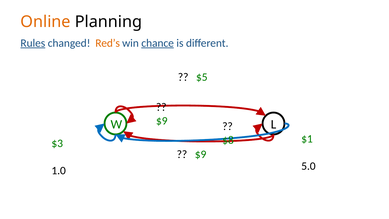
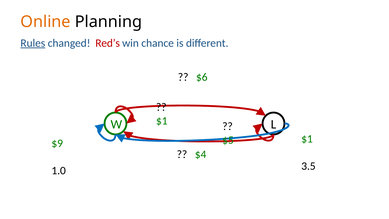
Red’s colour: orange -> red (108, 43)
chance underline: present -> none (158, 43)
$5: $5 -> $6 (202, 77)
$9: $9 -> $1 (162, 121)
$8: $8 -> $5 (228, 140)
$3: $3 -> $9 (57, 143)
$9: $9 -> $4 (201, 154)
5.0: 5.0 -> 3.5 (308, 166)
